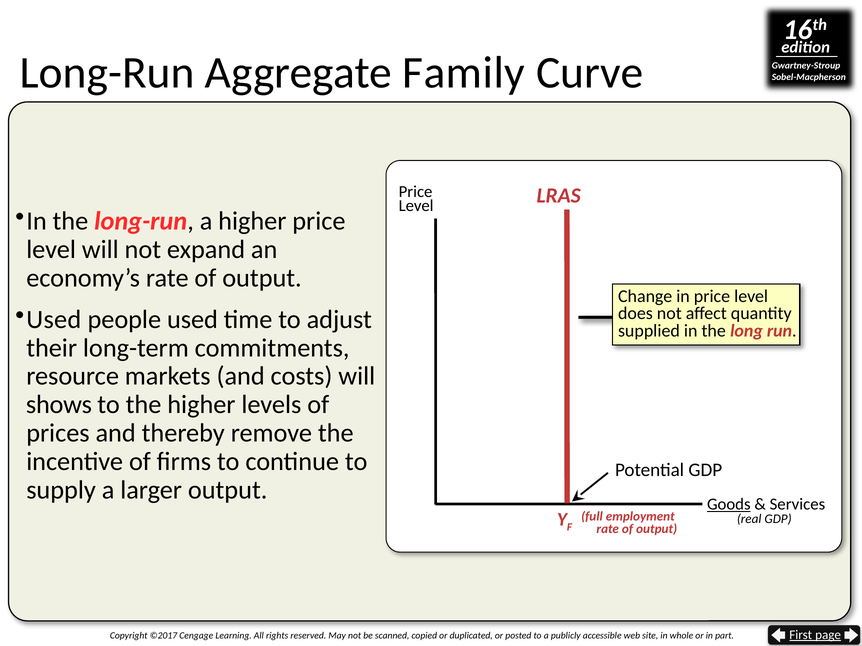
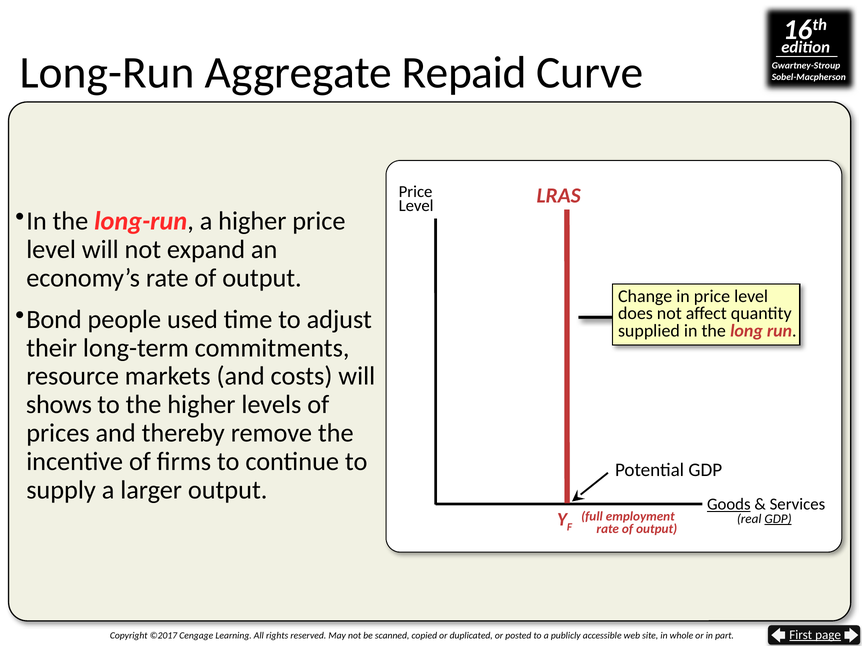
Family: Family -> Repaid (464, 73)
Used: Used -> Bond (54, 320)
GDP underline: none -> present (778, 519)
